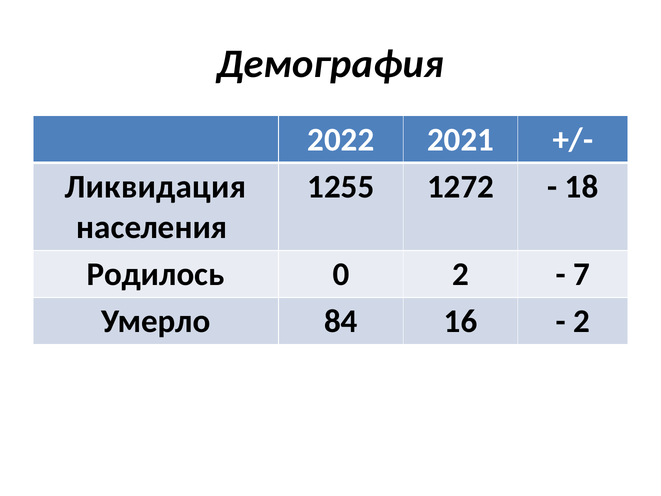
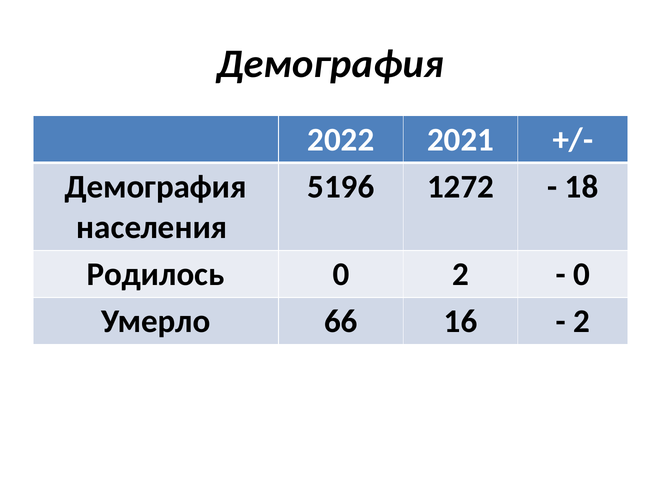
Ликвидация: Ликвидация -> Демография (156, 187)
1255: 1255 -> 5196 (341, 187)
7: 7 -> 0 (582, 274)
84: 84 -> 66 (341, 321)
